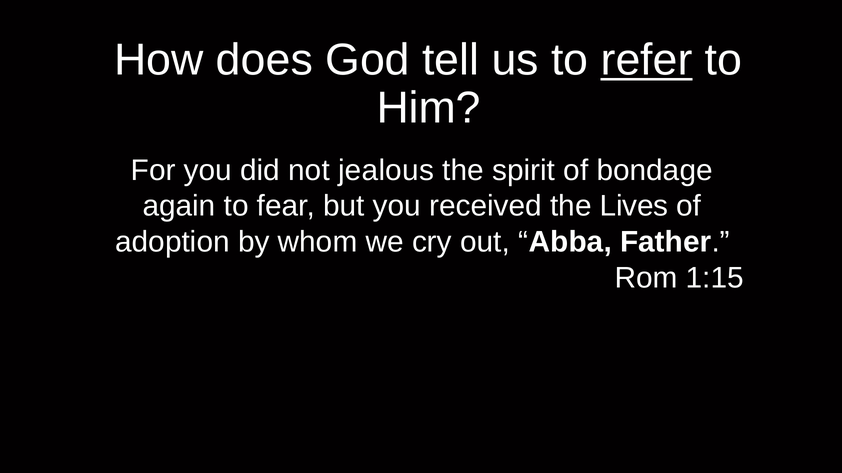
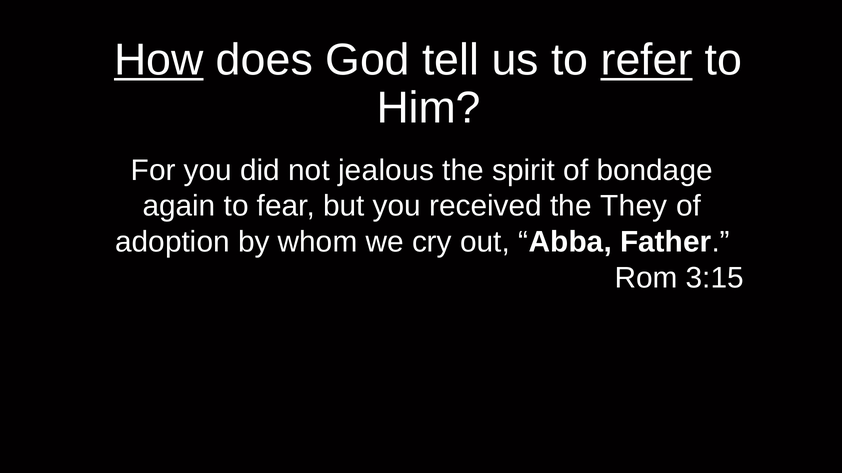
How underline: none -> present (159, 60)
Lives: Lives -> They (634, 206)
1:15: 1:15 -> 3:15 (715, 278)
